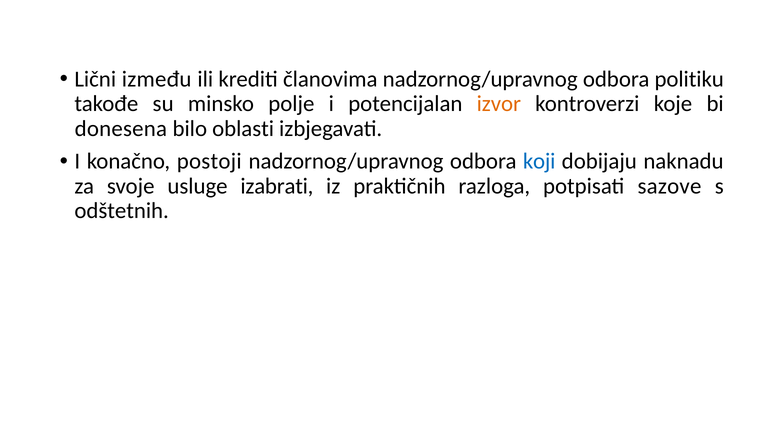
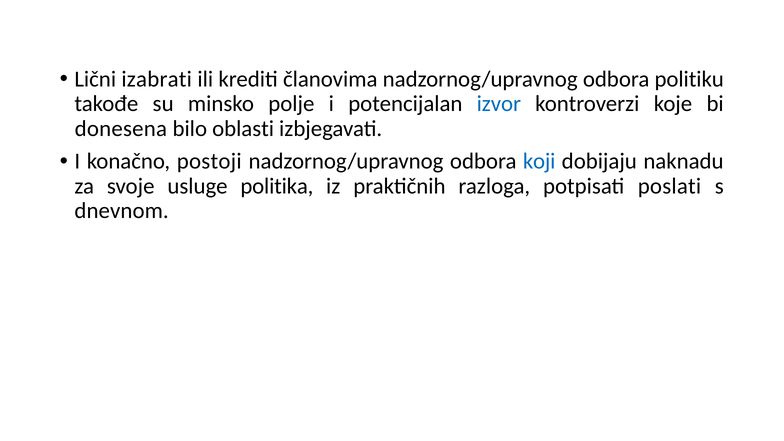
između: između -> izabrati (157, 79)
izvor colour: orange -> blue (499, 104)
izabrati: izabrati -> politika (277, 186)
sazove: sazove -> poslati (669, 186)
odštetnih: odštetnih -> dnevnom (122, 211)
